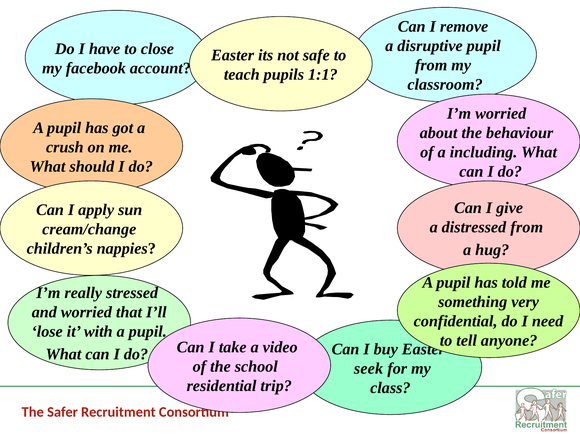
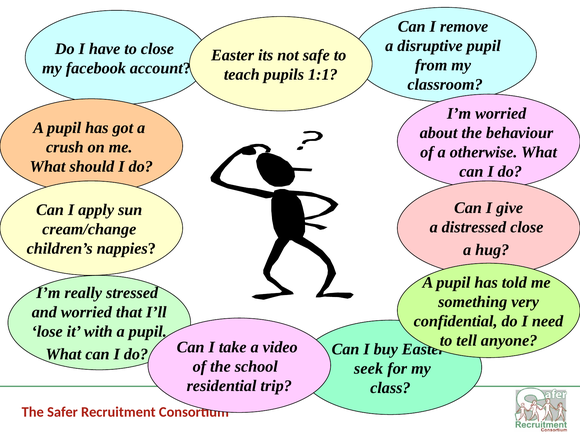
including: including -> otherwise (484, 152)
distressed from: from -> close (527, 227)
